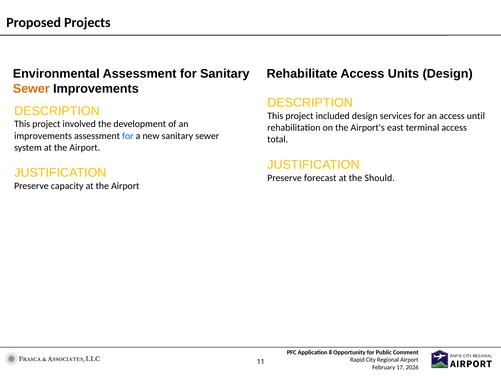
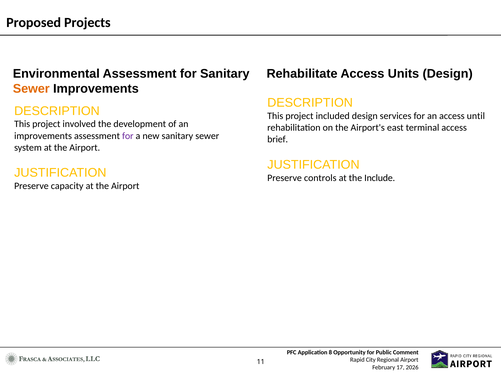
for colour: blue -> purple (128, 136)
total: total -> brief (278, 139)
forecast: forecast -> controls (320, 178)
Should: Should -> Include (380, 178)
